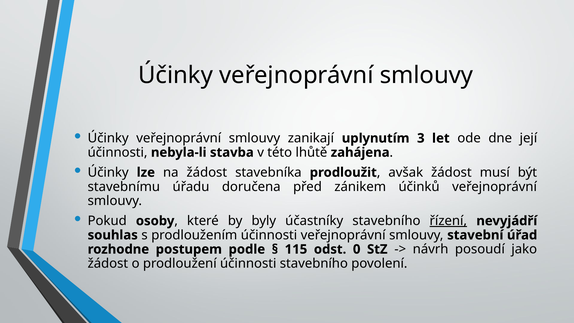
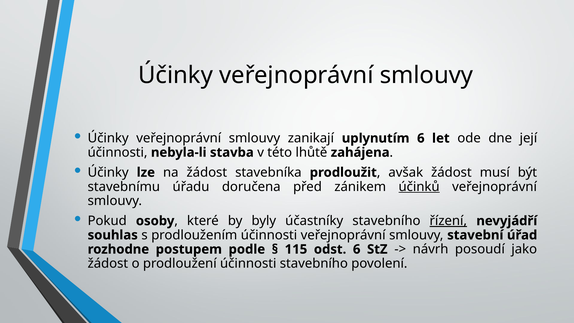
uplynutím 3: 3 -> 6 (421, 138)
účinků underline: none -> present (419, 187)
odst 0: 0 -> 6 (357, 249)
